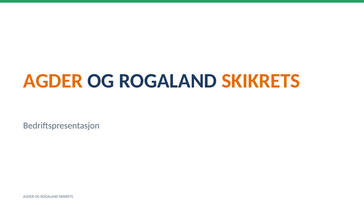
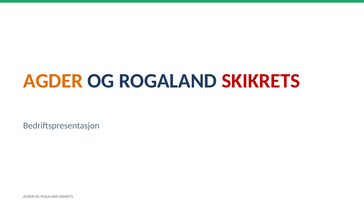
SKIKRETS colour: orange -> red (261, 81)
